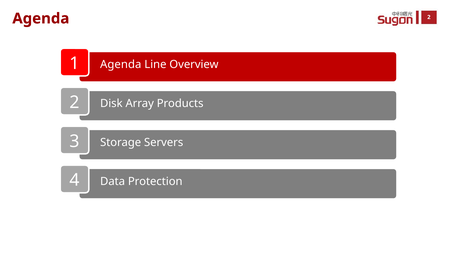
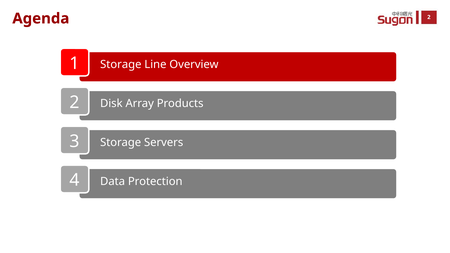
1 Agenda: Agenda -> Storage (121, 65)
